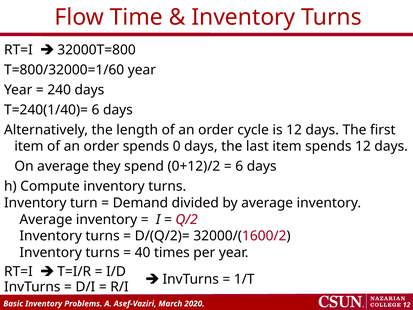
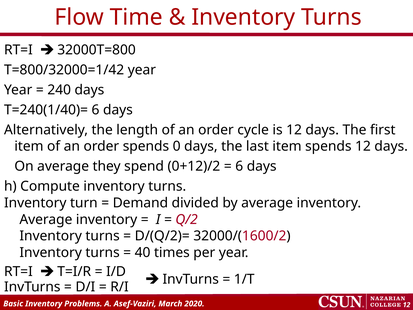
T=800/32000=1/60: T=800/32000=1/60 -> T=800/32000=1/42 (64, 70)
